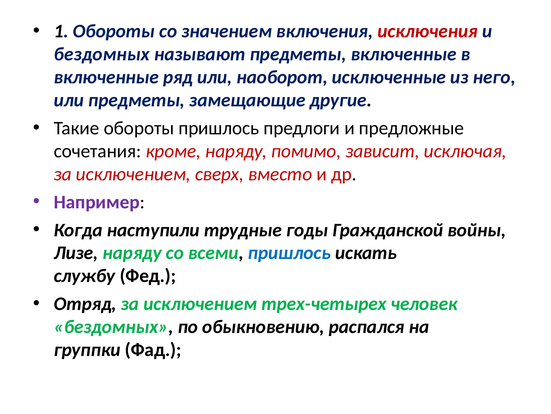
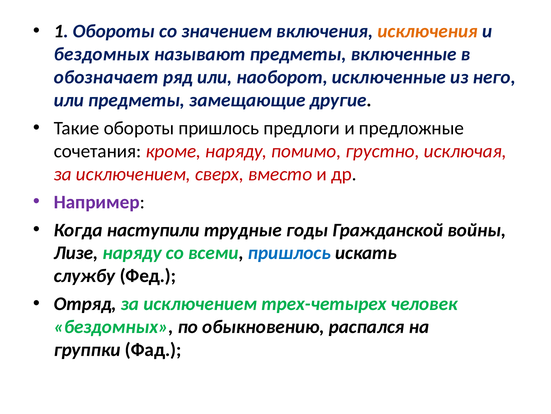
исключения colour: red -> orange (428, 31)
включенные: включенные -> обозначает (106, 77)
зависит: зависит -> грустно (382, 151)
